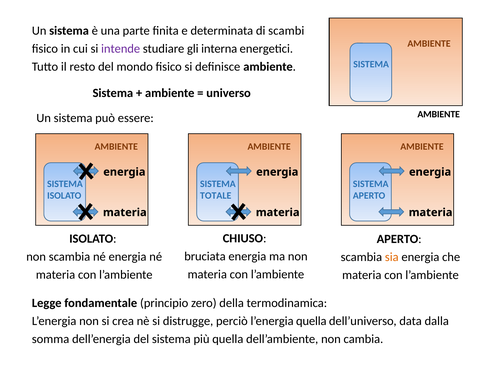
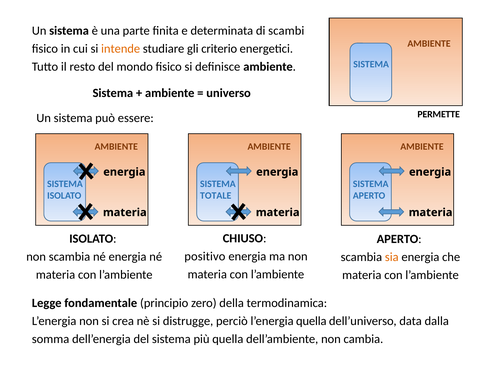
intende colour: purple -> orange (121, 49)
interna: interna -> criterio (219, 49)
AMBIENTE: AMBIENTE -> PERMETTE (439, 114)
bruciata: bruciata -> positivo (205, 256)
